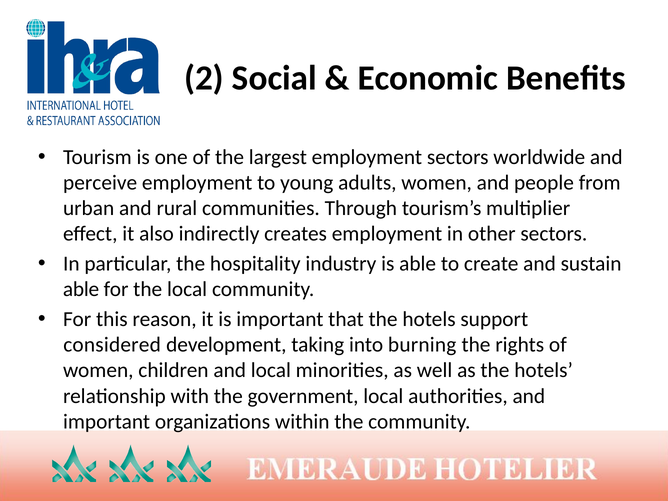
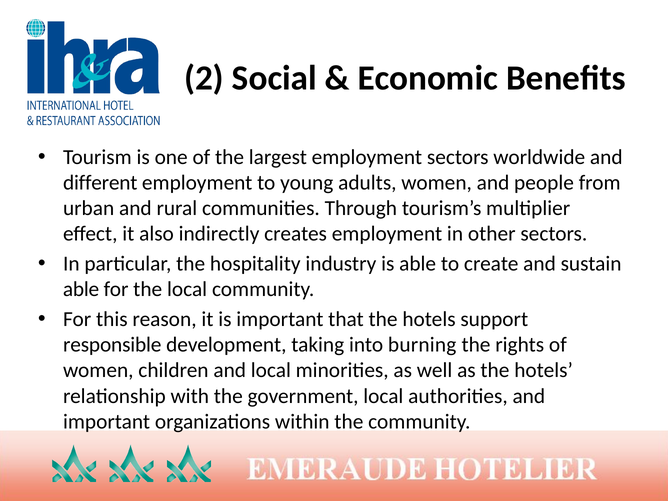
perceive: perceive -> different (100, 183)
considered: considered -> responsible (112, 345)
